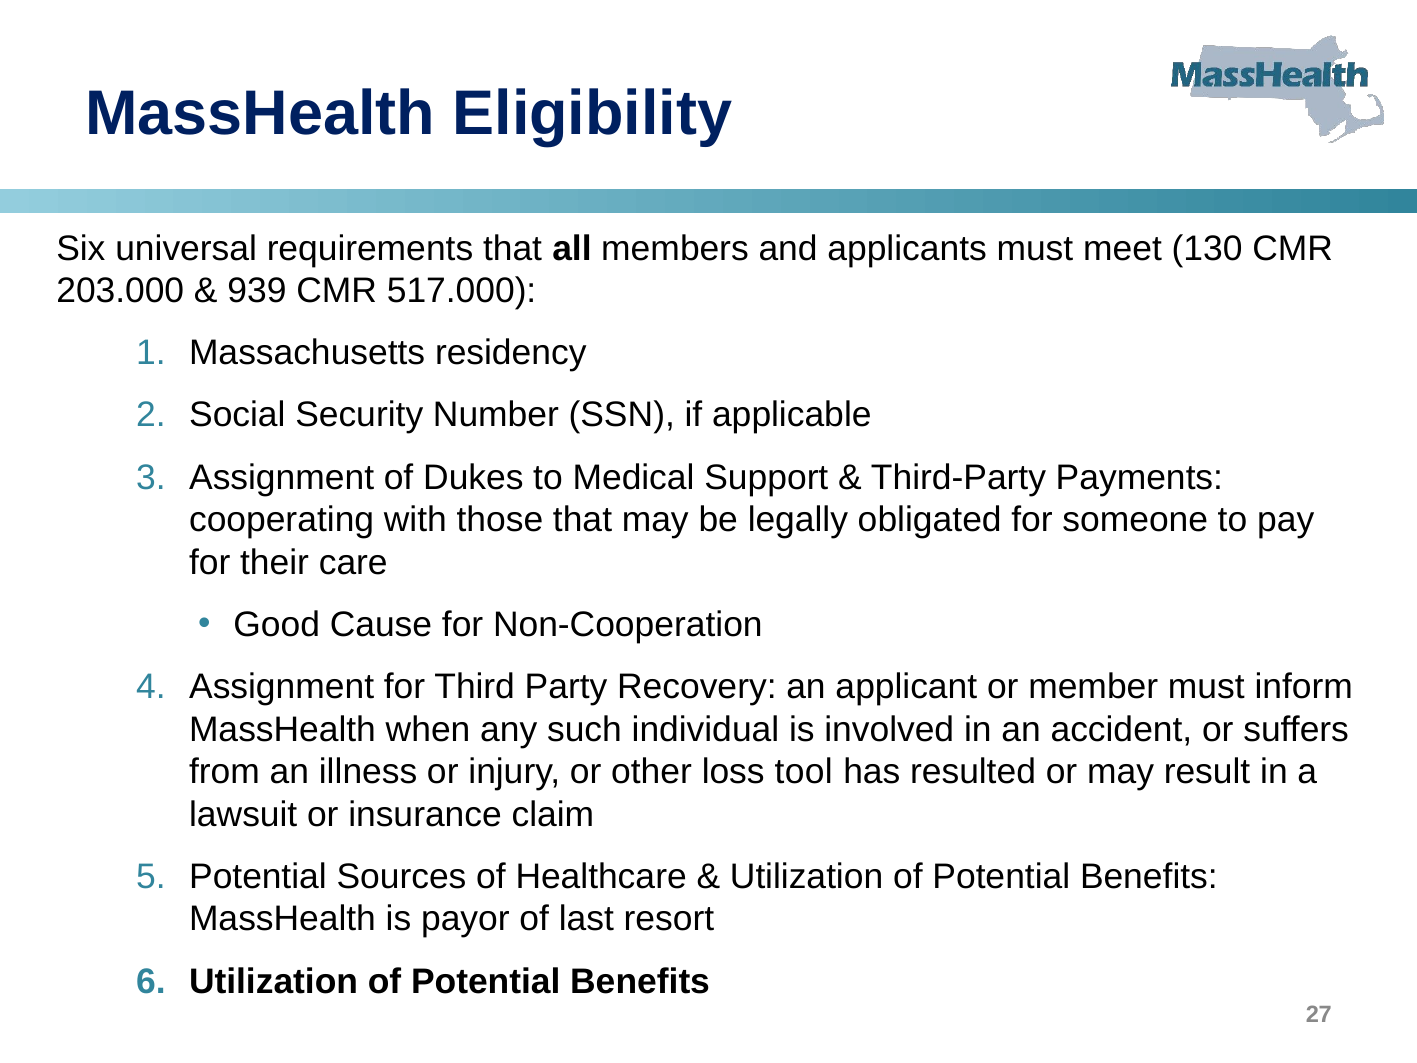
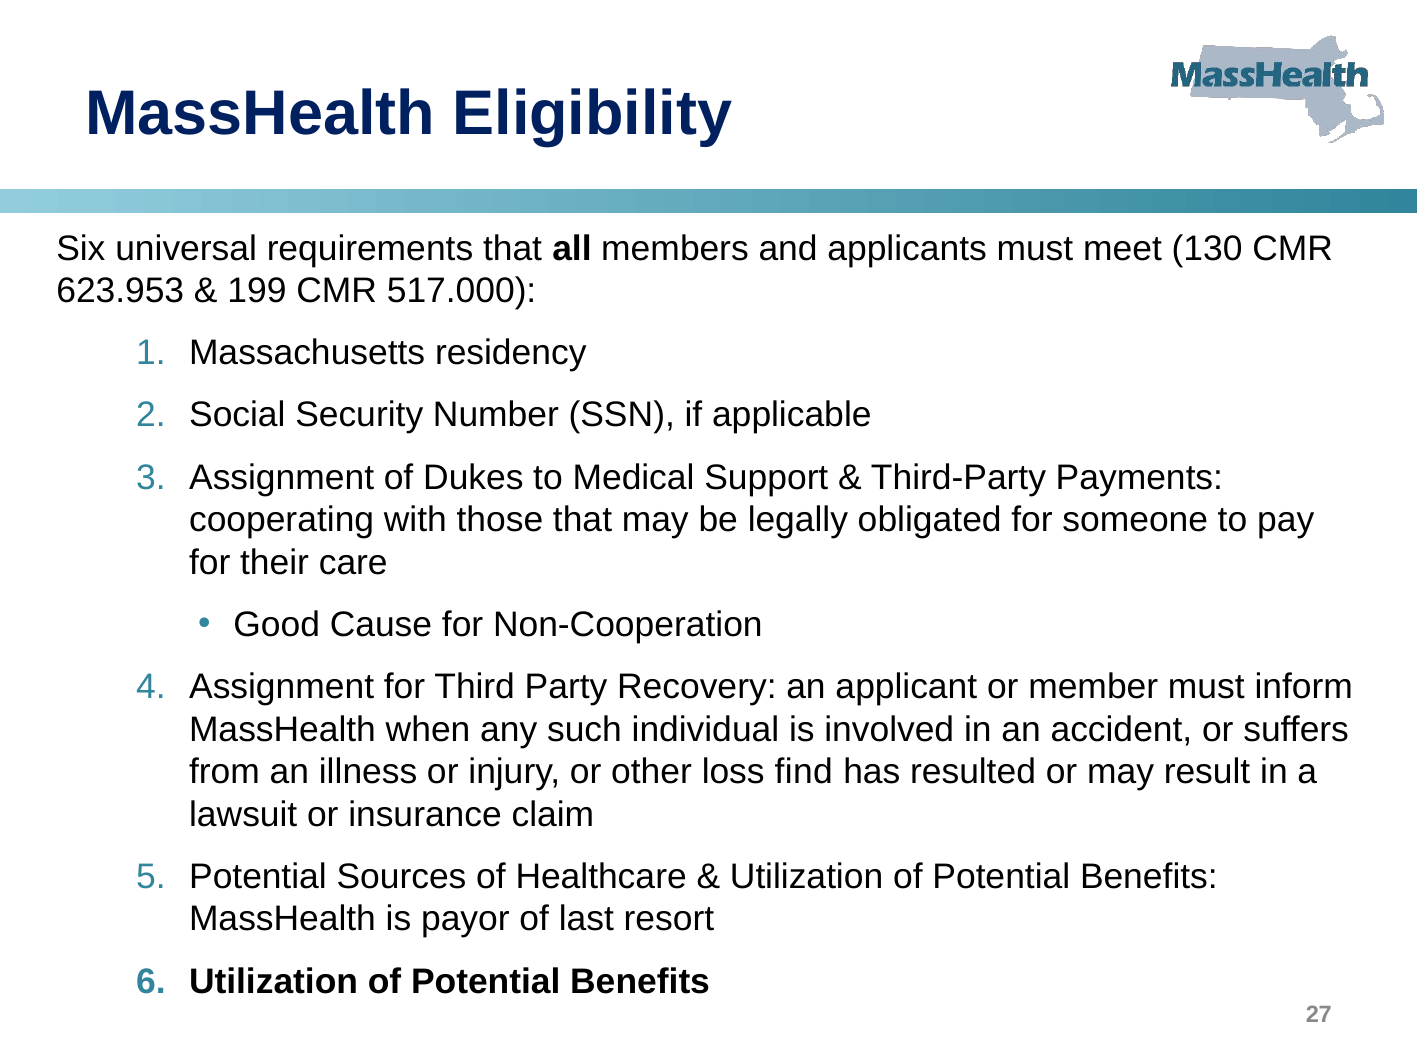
203.000: 203.000 -> 623.953 (120, 291)
939: 939 -> 199 (257, 291)
tool: tool -> find (804, 772)
